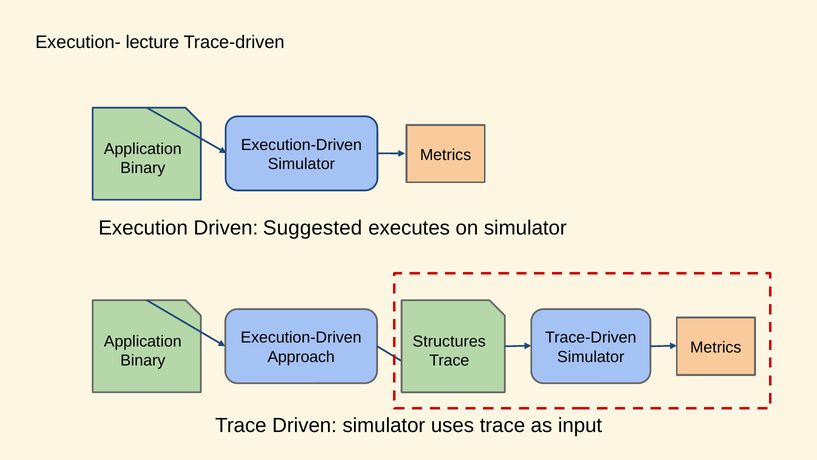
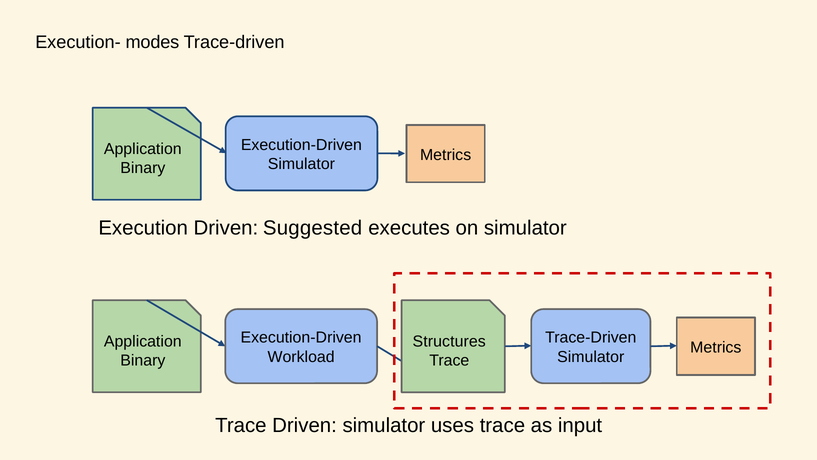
lecture: lecture -> modes (152, 42)
Approach: Approach -> Workload (301, 356)
